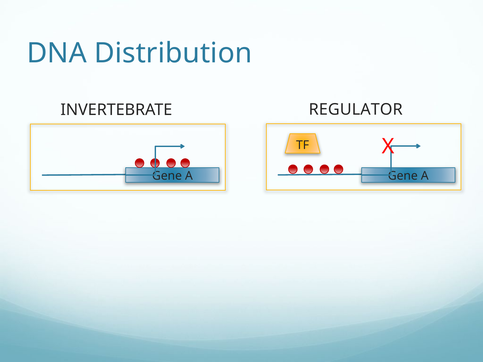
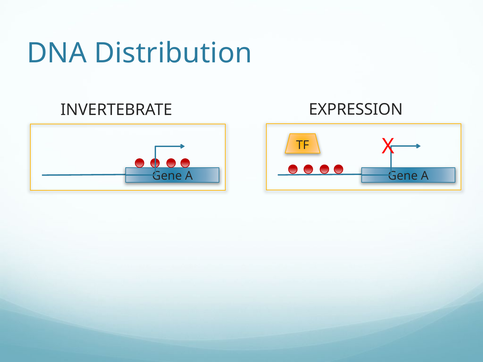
REGULATOR: REGULATOR -> EXPRESSION (356, 110)
